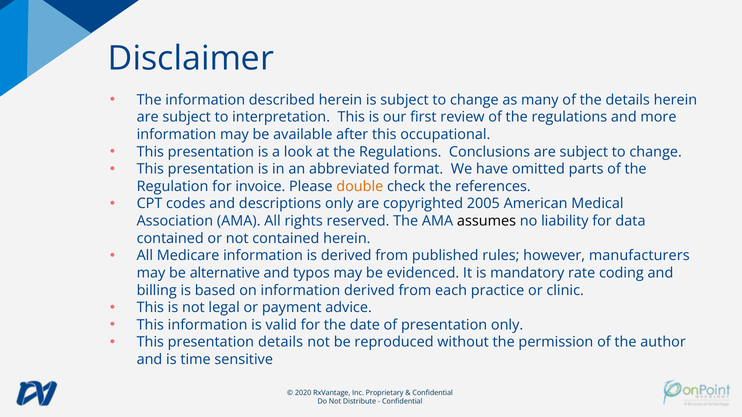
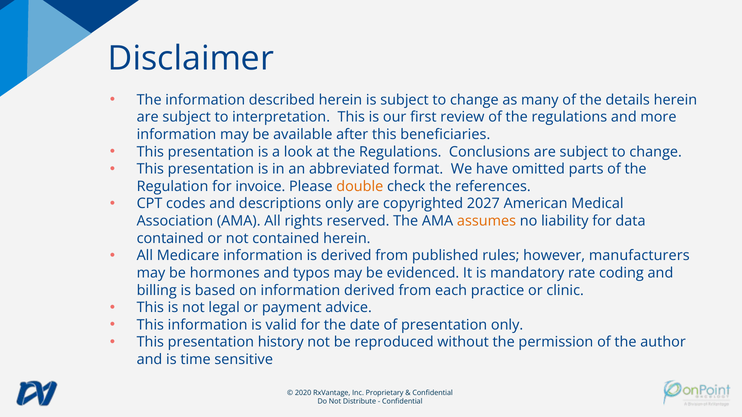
occupational: occupational -> beneficiaries (445, 135)
2005: 2005 -> 2027 (483, 204)
assumes colour: black -> orange (486, 221)
alternative: alternative -> hormones (225, 273)
presentation details: details -> history (281, 342)
